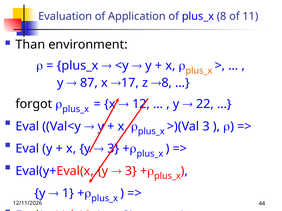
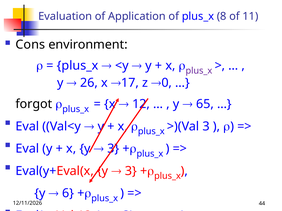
Than: Than -> Cons (30, 45)
plus_x colour: orange -> purple (199, 71)
87: 87 -> 26 (89, 83)
8: 8 -> 0 (167, 83)
22: 22 -> 65 (205, 104)
1: 1 -> 6 (68, 194)
